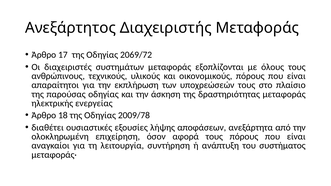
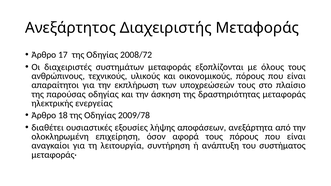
2069/72: 2069/72 -> 2008/72 (136, 55)
